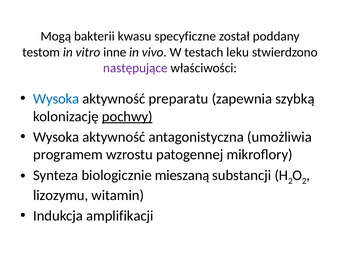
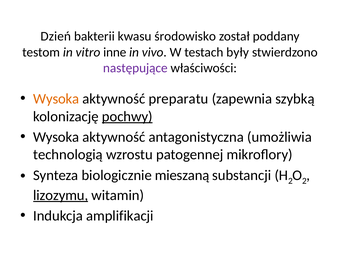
Mogą: Mogą -> Dzień (56, 36)
specyficzne: specyficzne -> środowisko (185, 36)
leku: leku -> były (238, 52)
Wysoka colour: blue -> orange (56, 99)
programem: programem -> technologią (68, 155)
lizozymu underline: none -> present (61, 195)
